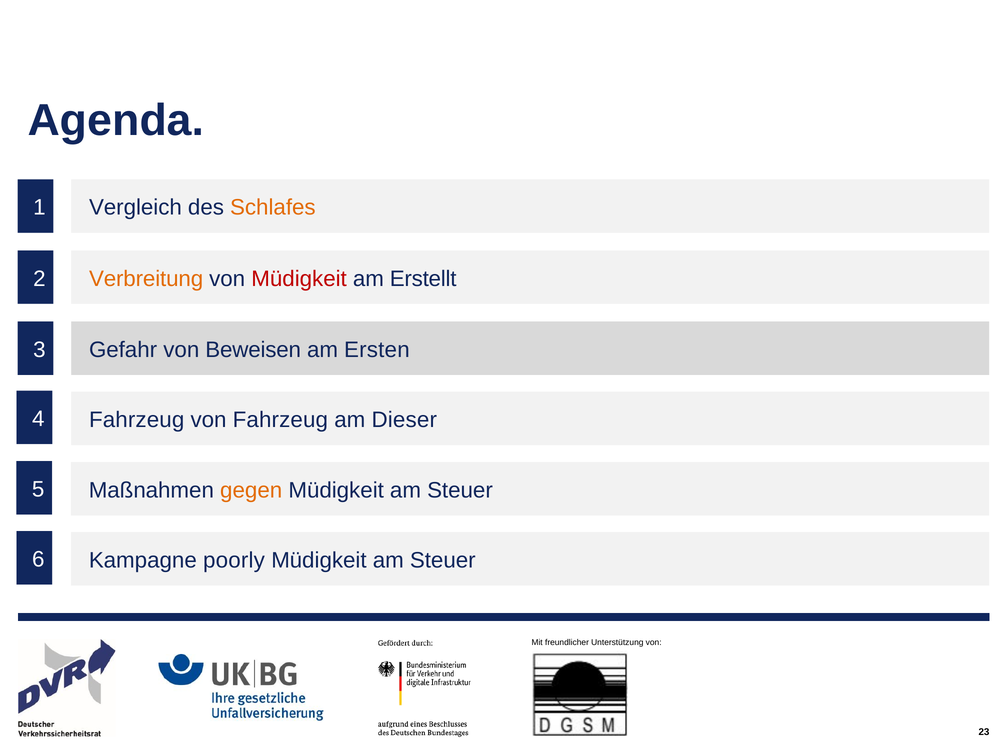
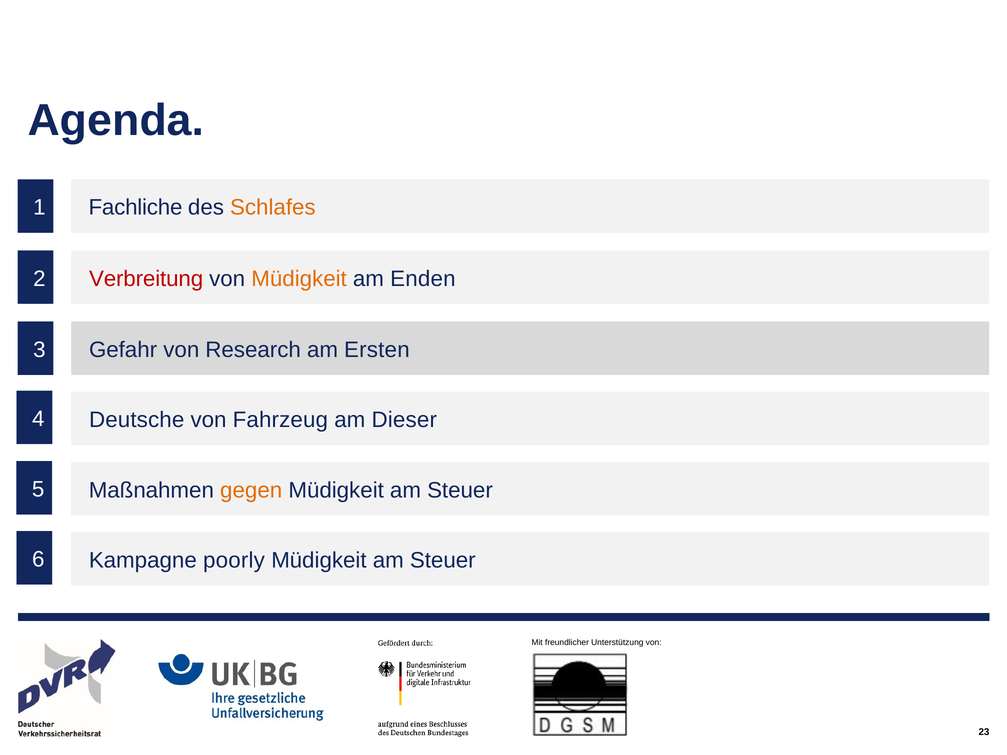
Vergleich: Vergleich -> Fachliche (136, 208)
Verbreitung colour: orange -> red (146, 279)
Müdigkeit colour: red -> orange (299, 279)
Erstellt: Erstellt -> Enden (423, 279)
Beweisen: Beweisen -> Research (253, 350)
4 Fahrzeug: Fahrzeug -> Deutsche (137, 420)
